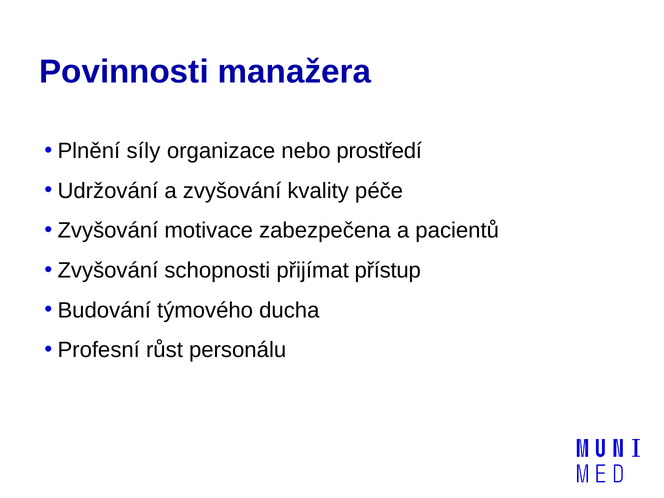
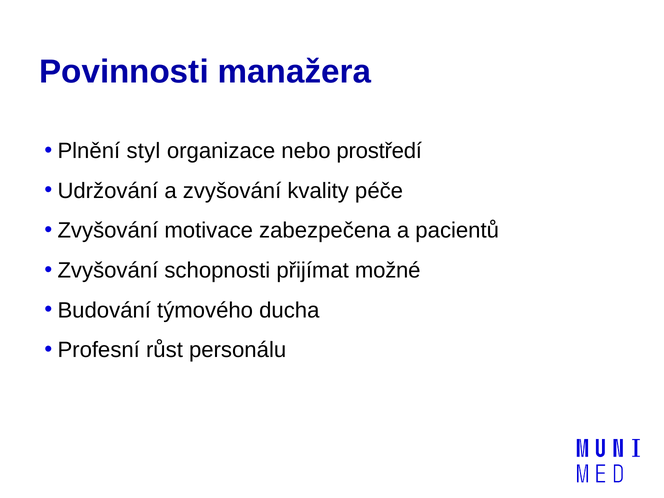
síly: síly -> styl (143, 151)
přístup: přístup -> možné (388, 271)
